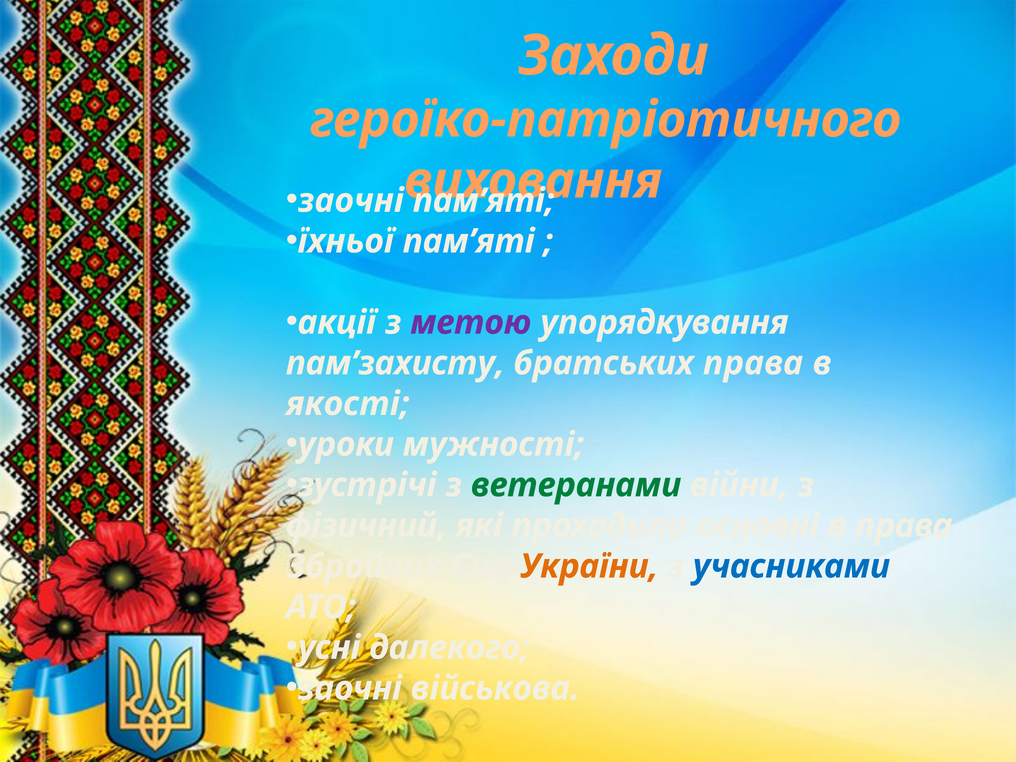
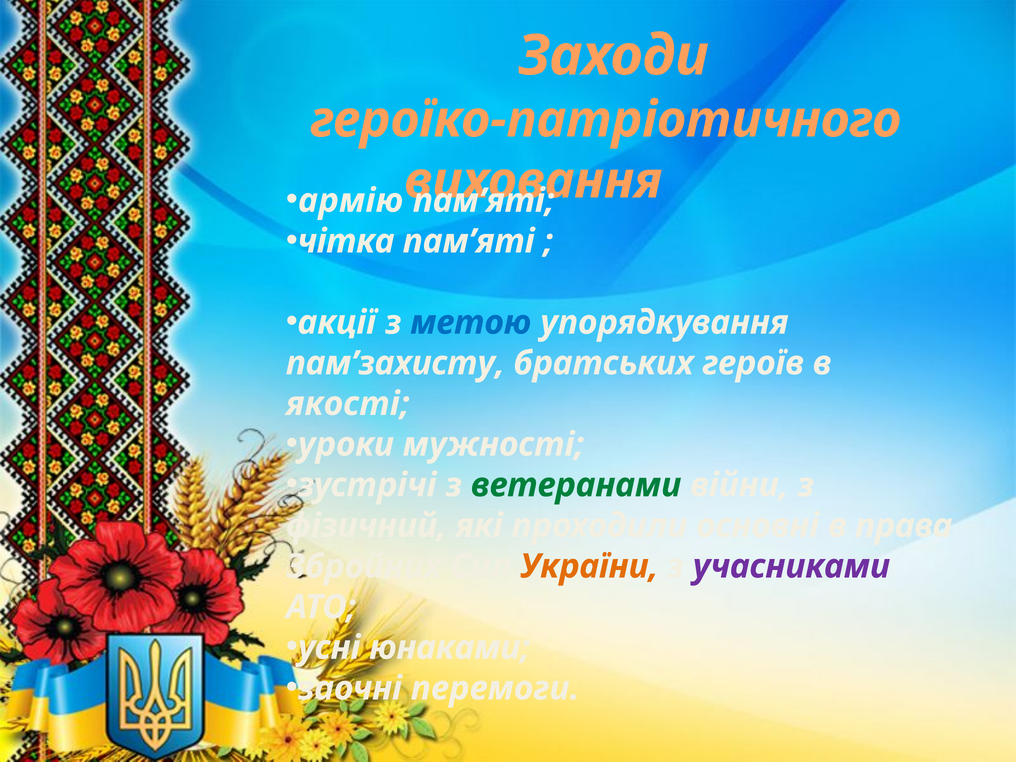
заочні: заочні -> армію (351, 201)
їхньої: їхньої -> чітка (346, 241)
метою colour: purple -> blue (471, 323)
братських права: права -> героїв (753, 363)
учасниками colour: blue -> purple (791, 566)
далекого: далекого -> юнаками (450, 648)
військова: військова -> перемоги (495, 688)
